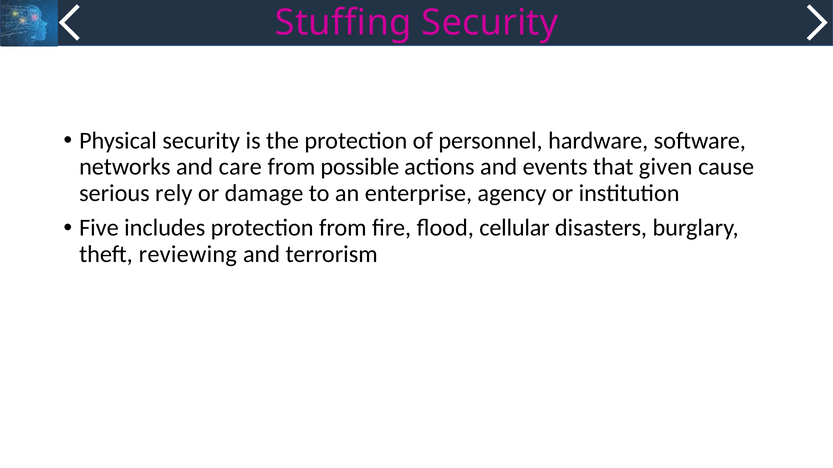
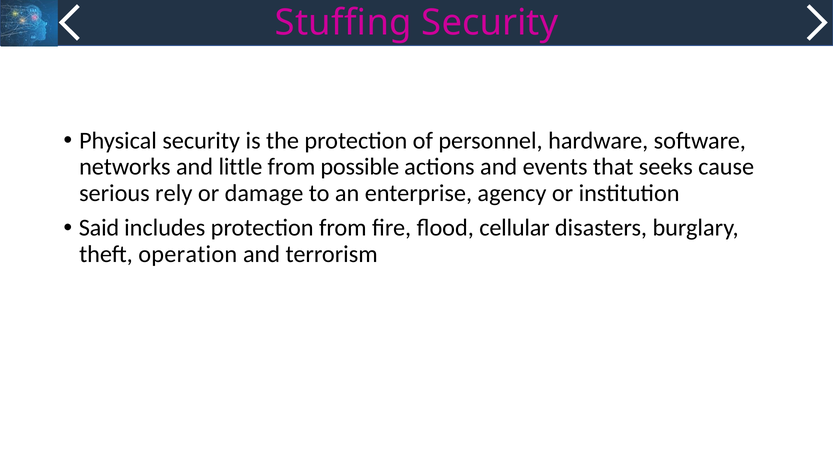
care: care -> little (240, 167)
given: given -> seeks (666, 167)
Five: Five -> Said (99, 228)
reviewing: reviewing -> operation (188, 254)
